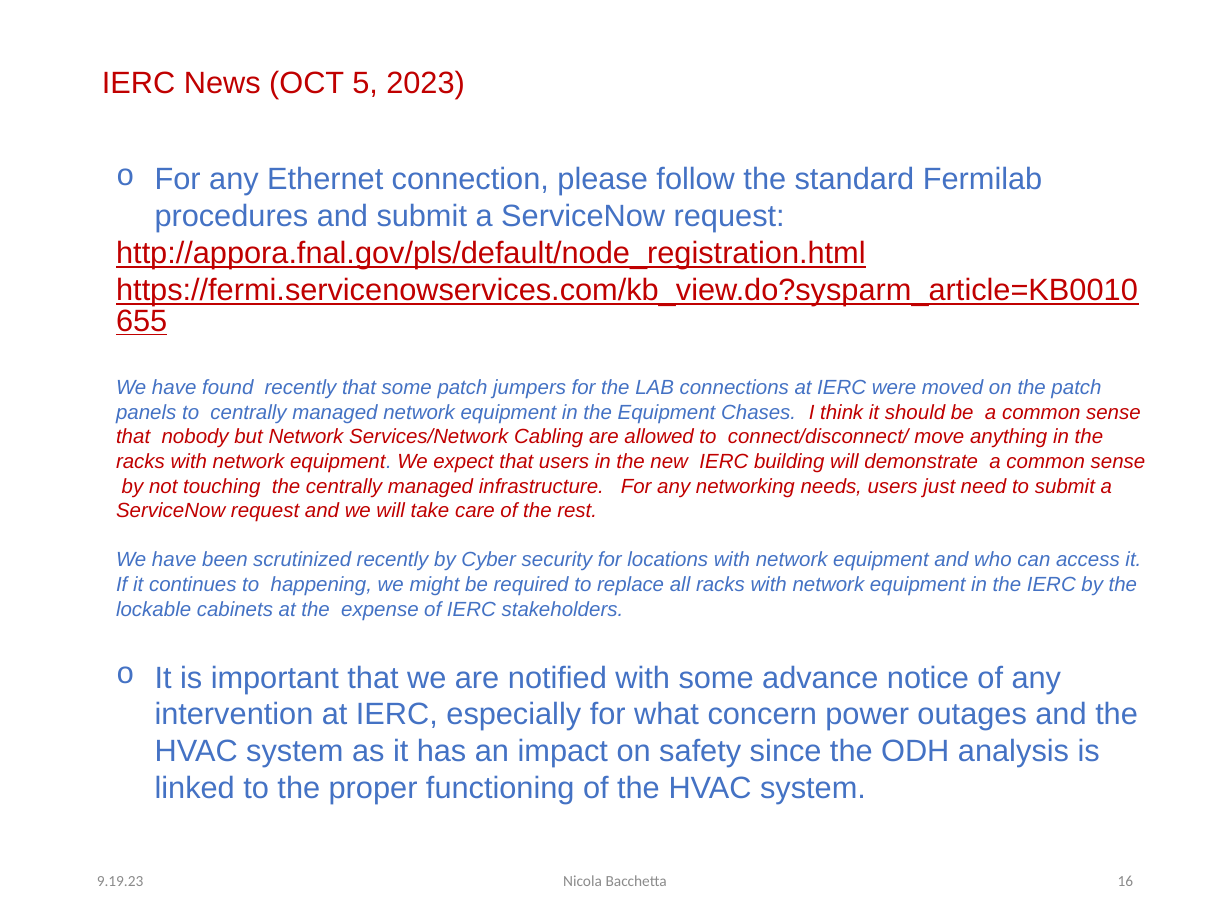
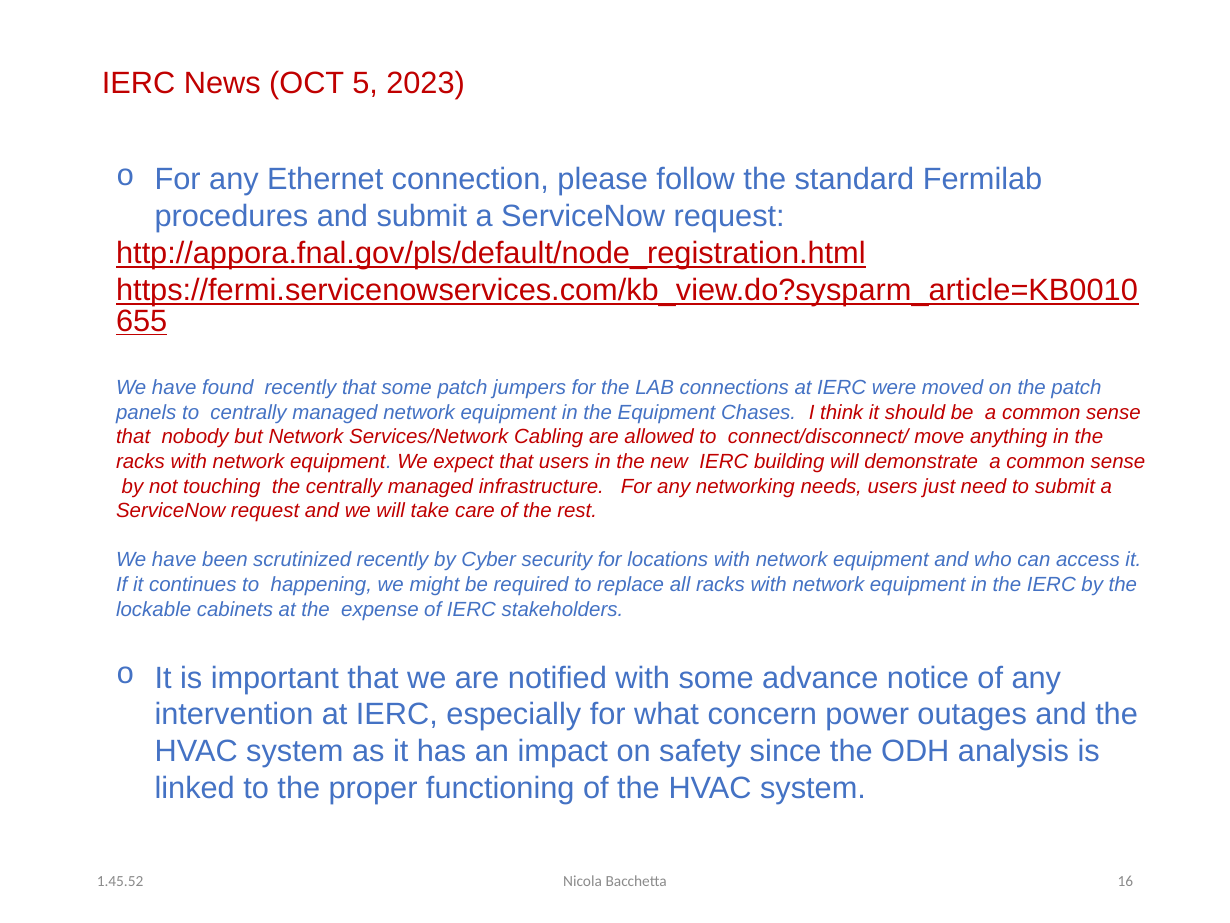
9.19.23: 9.19.23 -> 1.45.52 (120, 881)
